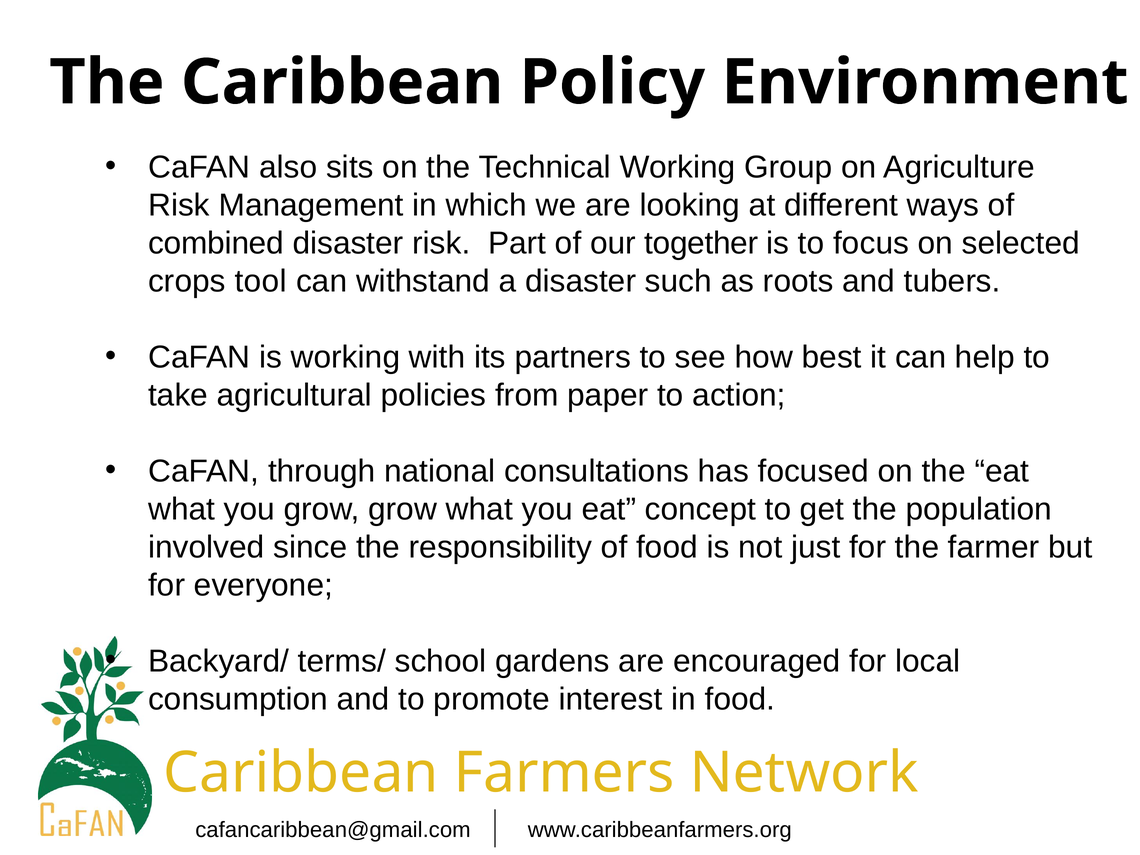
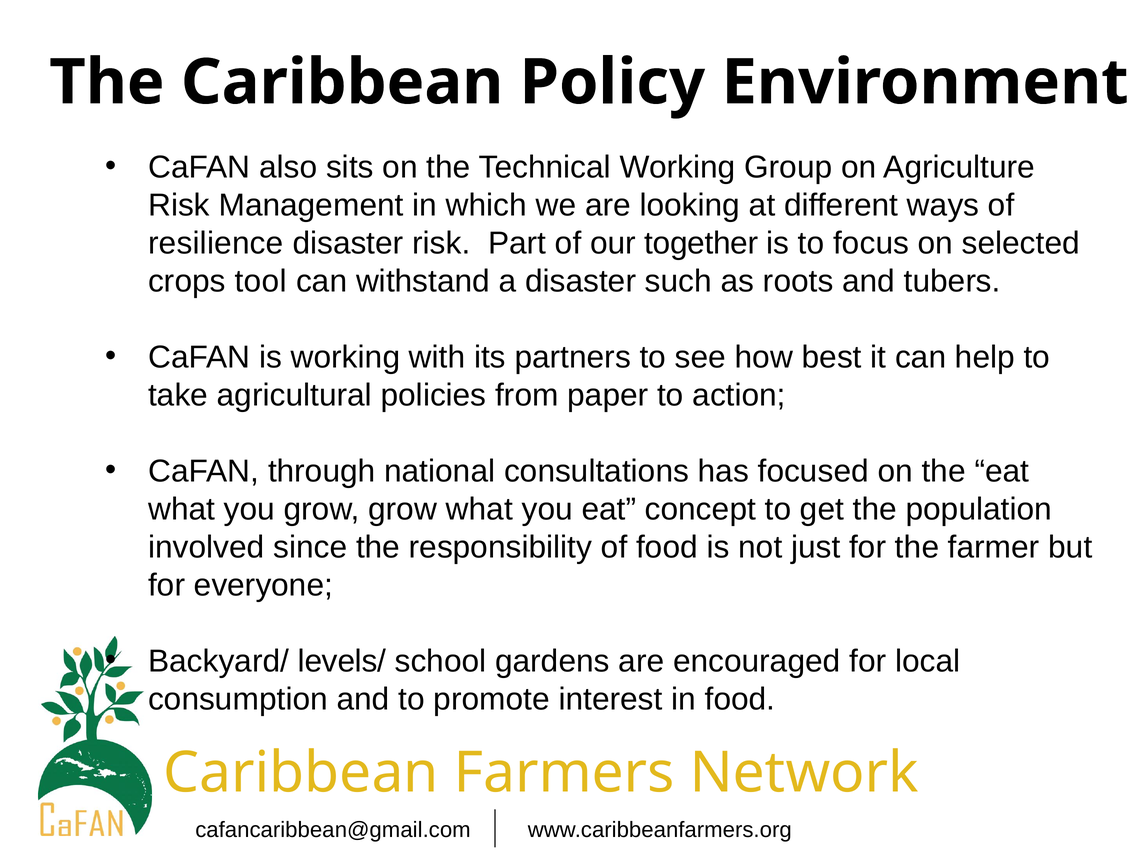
combined: combined -> resilience (216, 243)
terms/: terms/ -> levels/ (342, 661)
